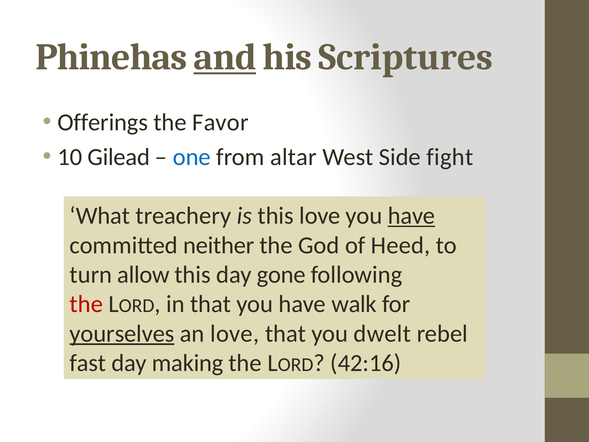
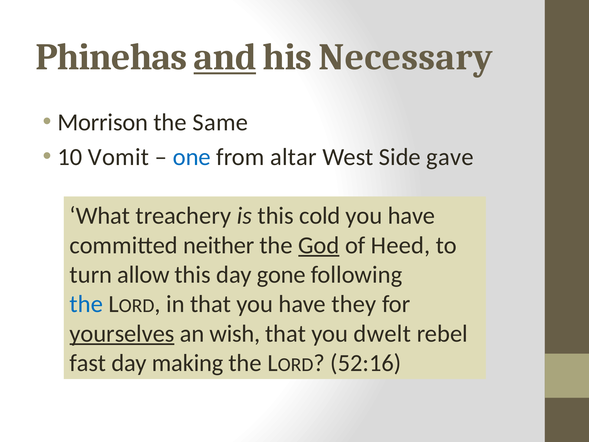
Scriptures: Scriptures -> Necessary (406, 57)
Offerings: Offerings -> Morrison (103, 122)
Favor: Favor -> Same (220, 122)
Gilead: Gilead -> Vomit (118, 157)
fight: fight -> gave (450, 157)
this love: love -> cold (320, 216)
have underline: present -> none (411, 216)
God underline: none -> present (319, 245)
the colour: red -> blue (86, 304)
walk: walk -> they (354, 304)
an love: love -> wish (235, 333)
42:16: 42:16 -> 52:16 (366, 363)
